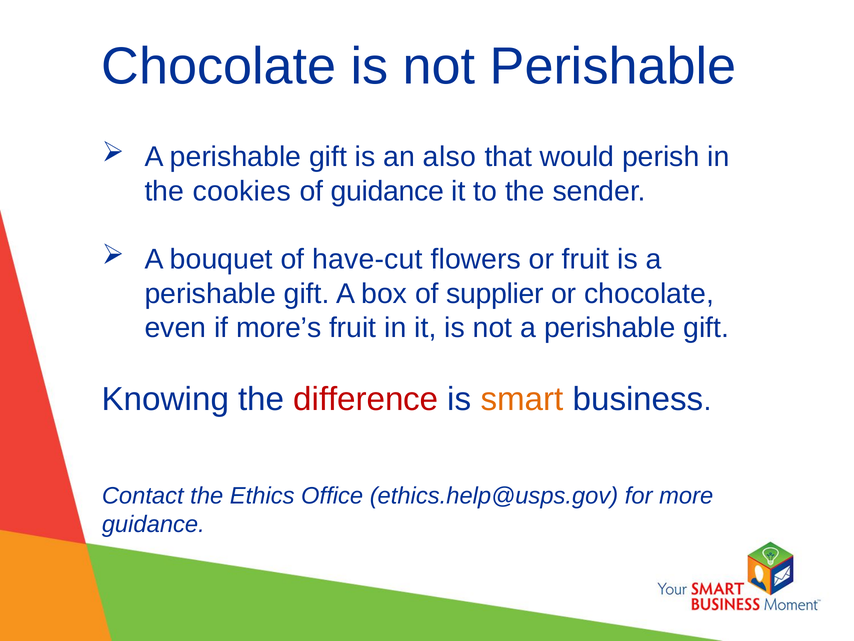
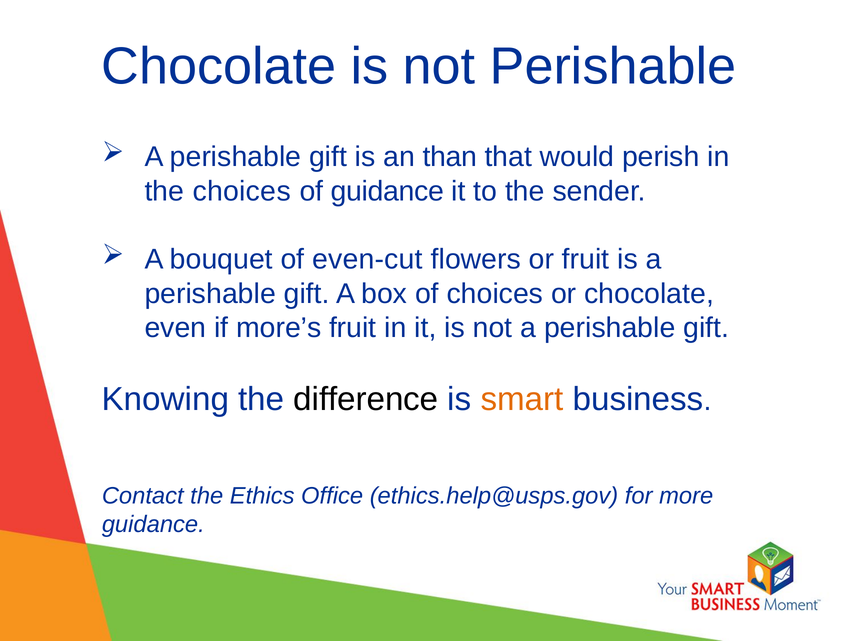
also: also -> than (450, 157)
the cookies: cookies -> choices (242, 191)
have-cut: have-cut -> even-cut (367, 259)
of supplier: supplier -> choices (495, 294)
difference colour: red -> black (366, 399)
